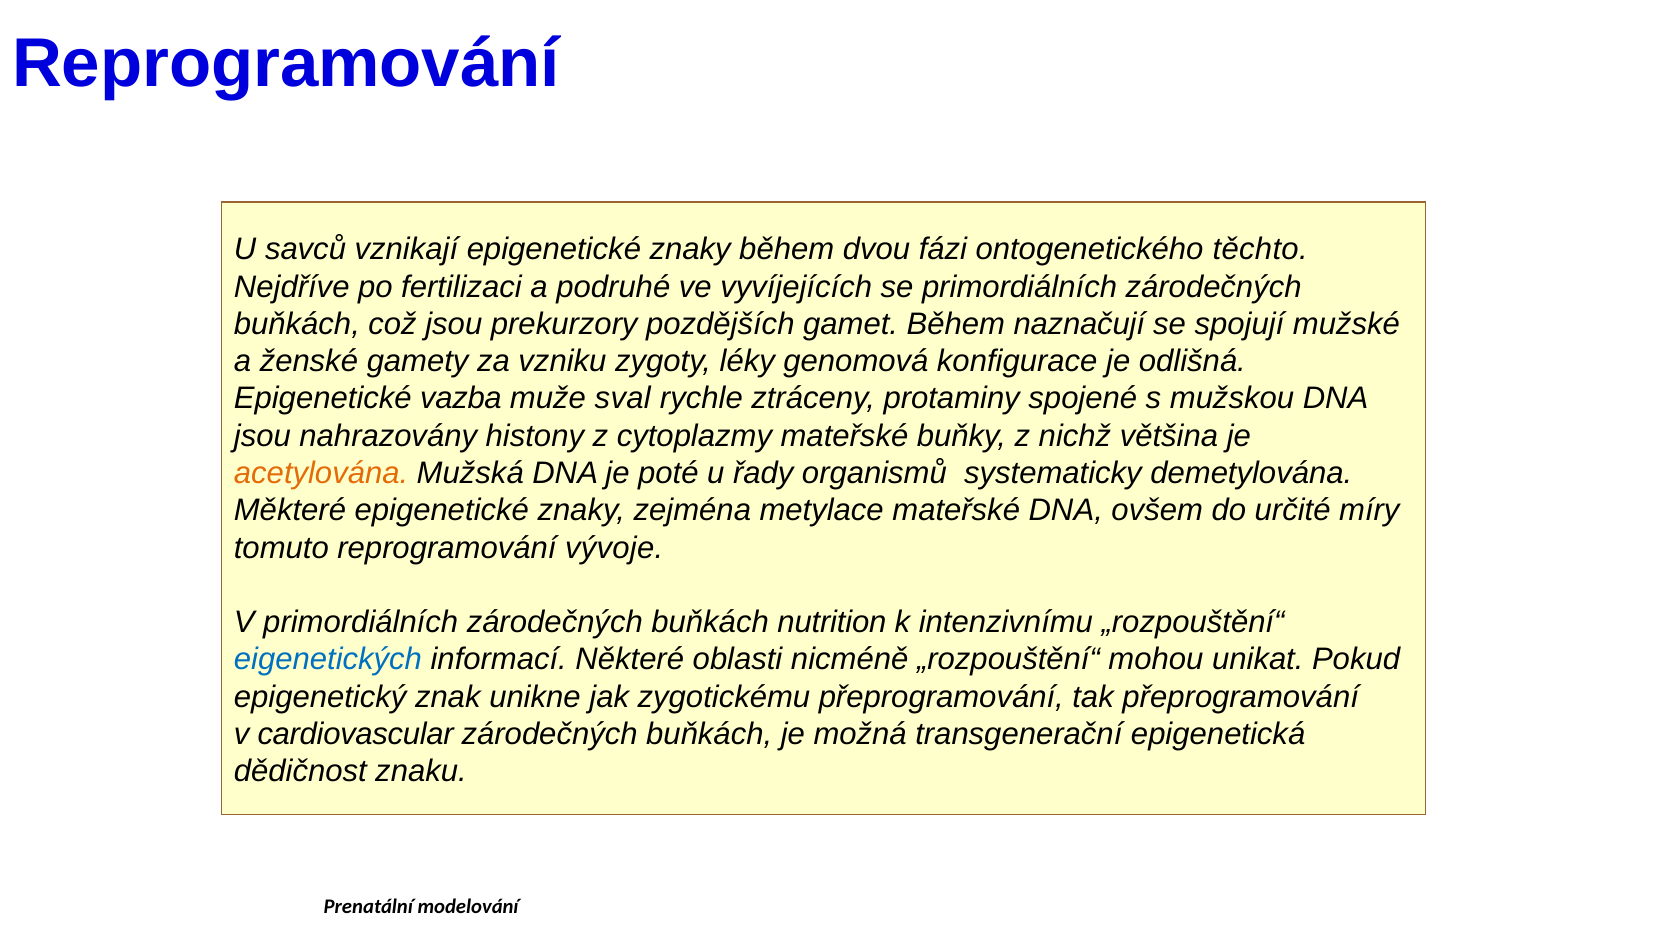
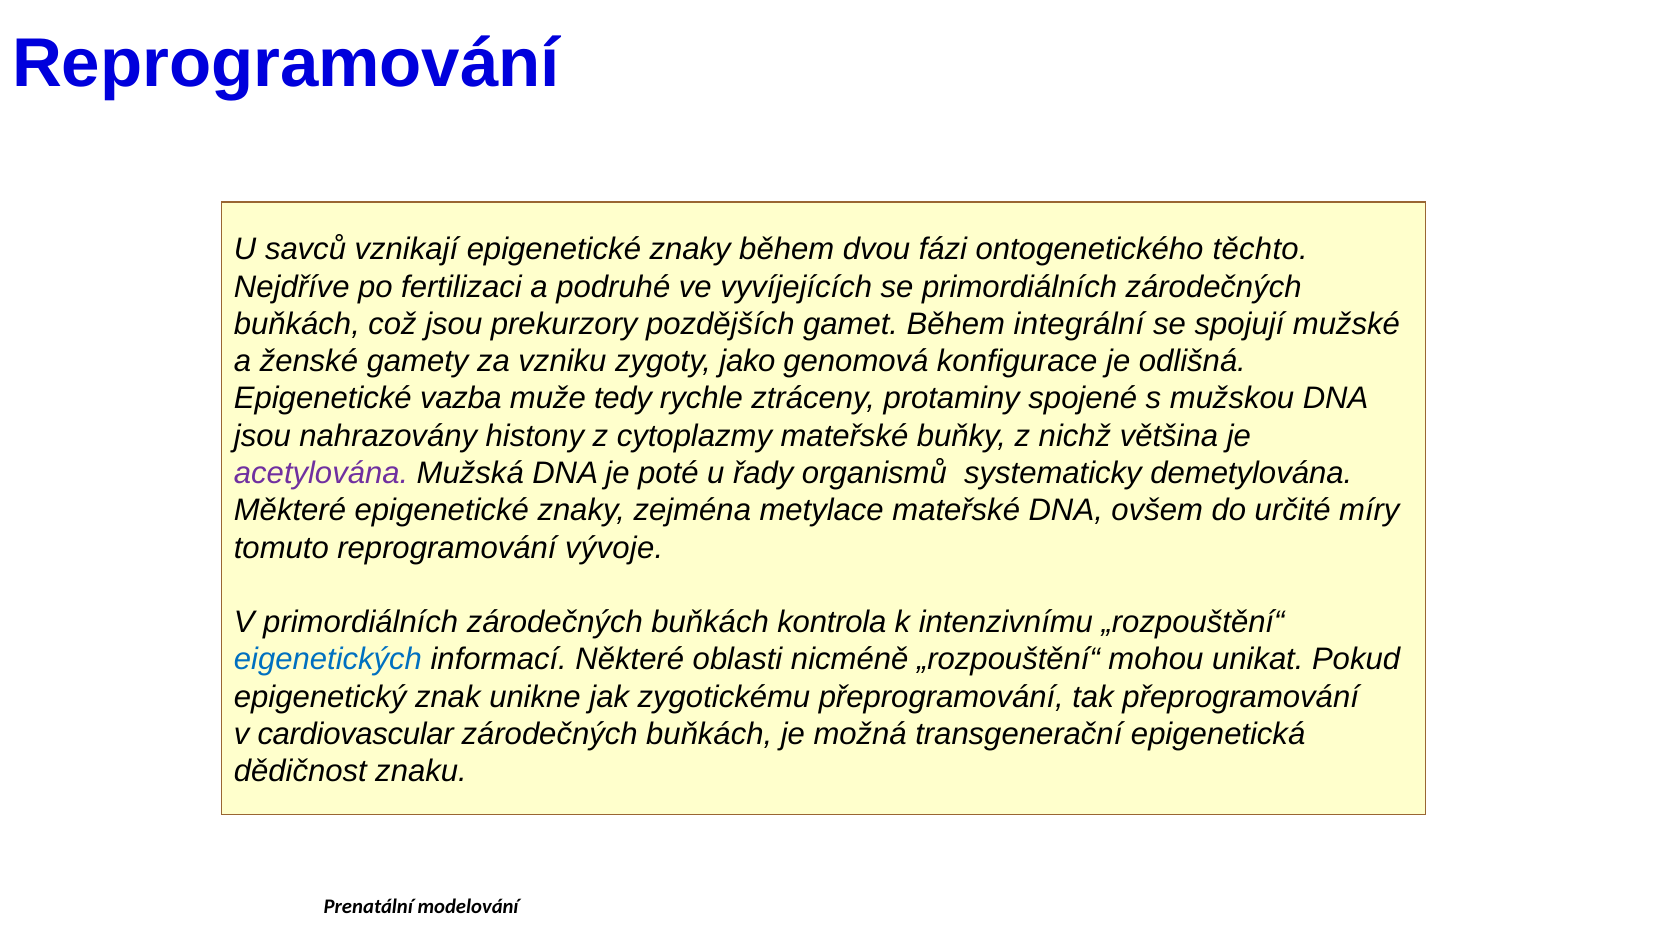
naznačují: naznačují -> integrální (1079, 324)
léky: léky -> jako (747, 361)
sval: sval -> tedy (623, 399)
acetylována colour: orange -> purple (321, 473)
nutrition: nutrition -> kontrola (832, 622)
